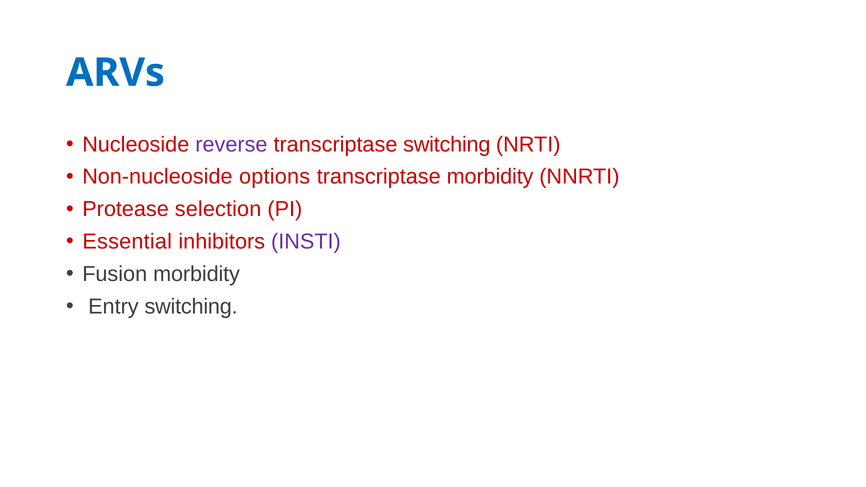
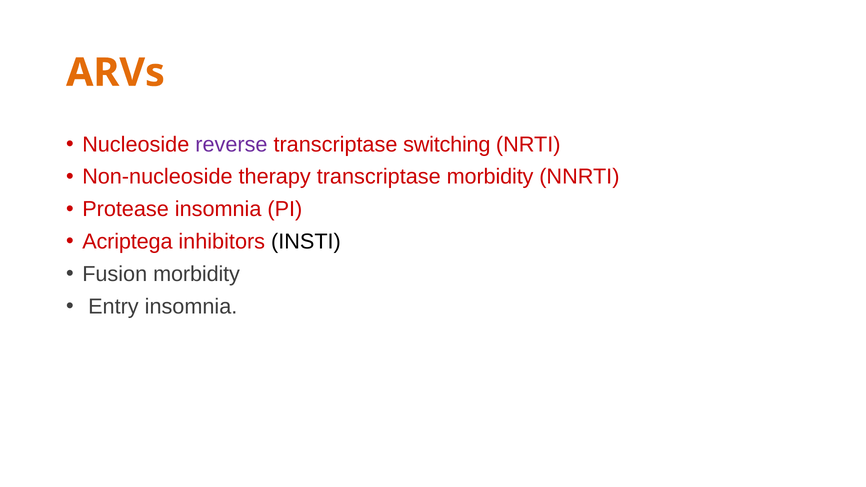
ARVs colour: blue -> orange (115, 73)
options: options -> therapy (275, 177)
Protease selection: selection -> insomnia (218, 209)
Essential: Essential -> Acriptega (127, 242)
INSTI colour: purple -> black (306, 242)
Entry switching: switching -> insomnia (191, 306)
